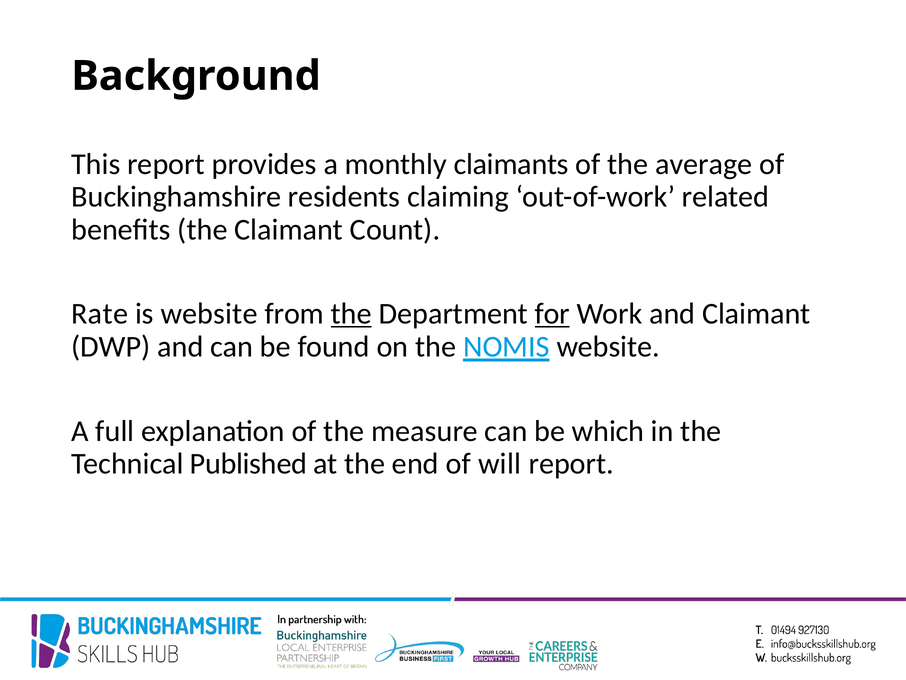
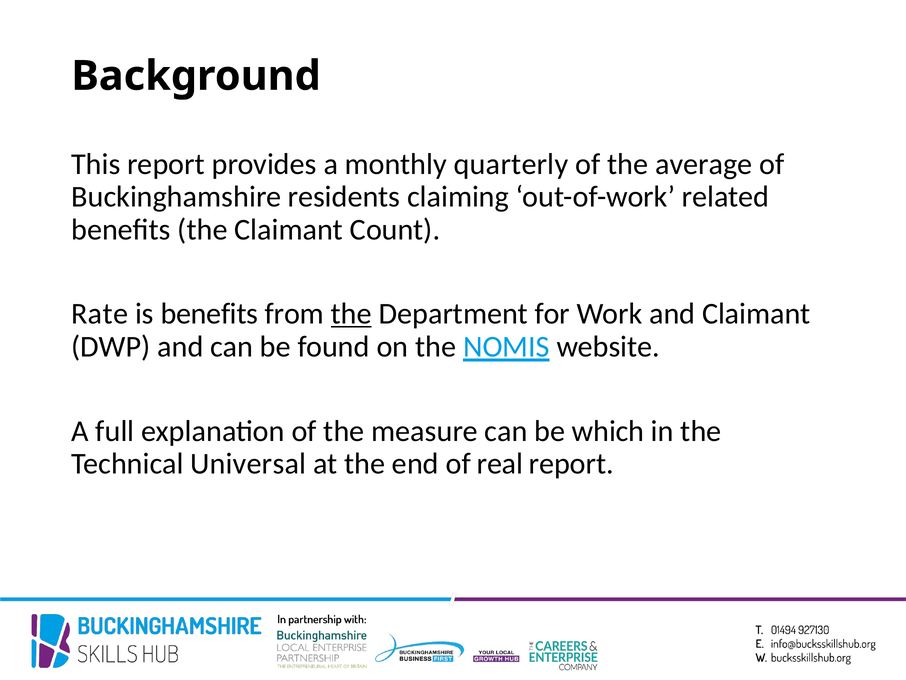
claimants: claimants -> quarterly (511, 164)
is website: website -> benefits (209, 314)
for underline: present -> none (552, 314)
Published: Published -> Universal (248, 463)
will: will -> real (500, 463)
